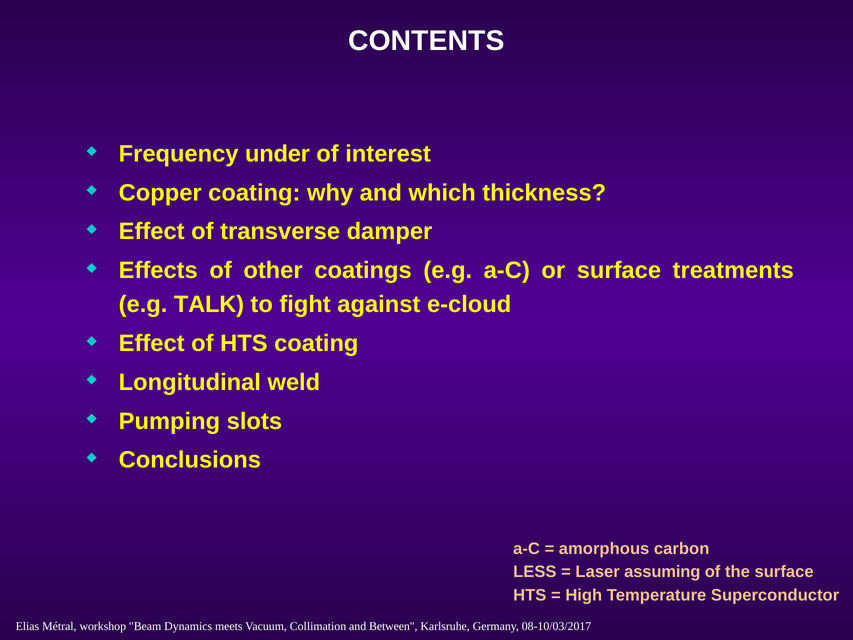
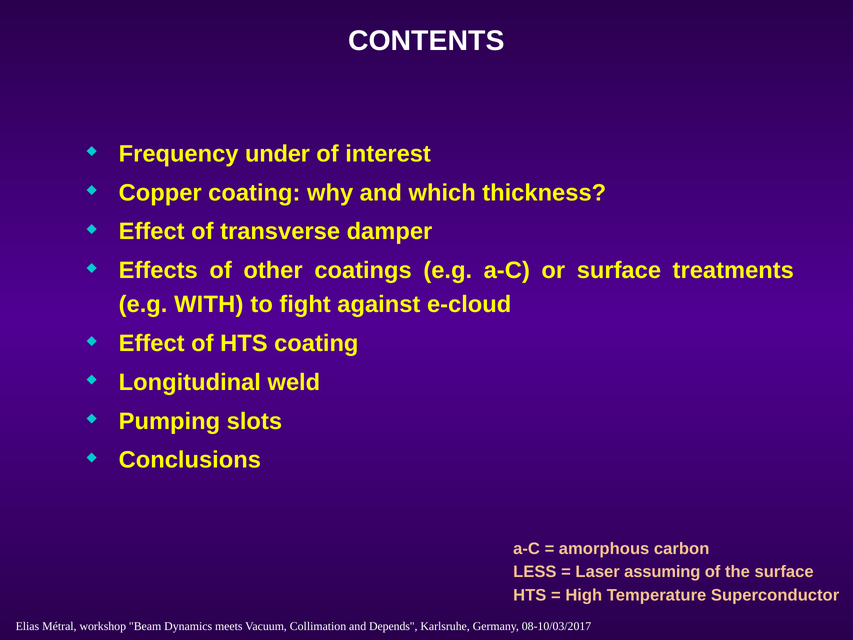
TALK: TALK -> WITH (209, 304)
Between: Between -> Depends (393, 626)
